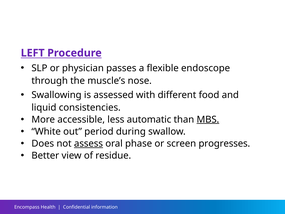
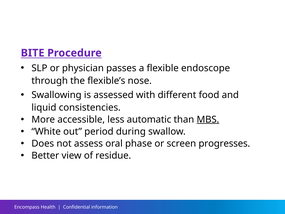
LEFT: LEFT -> BITE (33, 53)
muscle’s: muscle’s -> flexible’s (106, 81)
assess underline: present -> none (88, 143)
